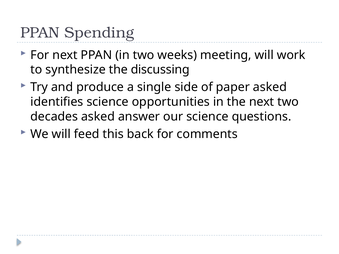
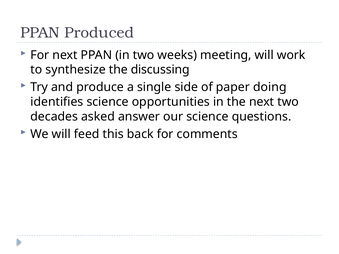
Spending: Spending -> Produced (99, 33)
paper asked: asked -> doing (270, 87)
